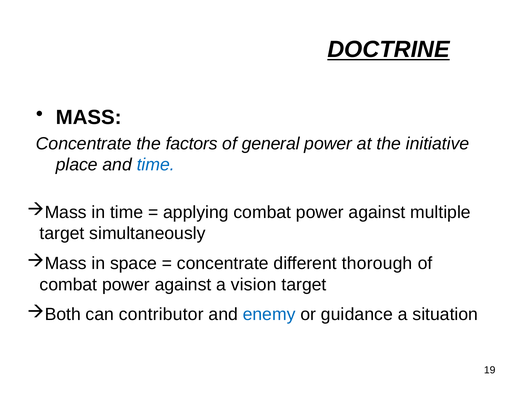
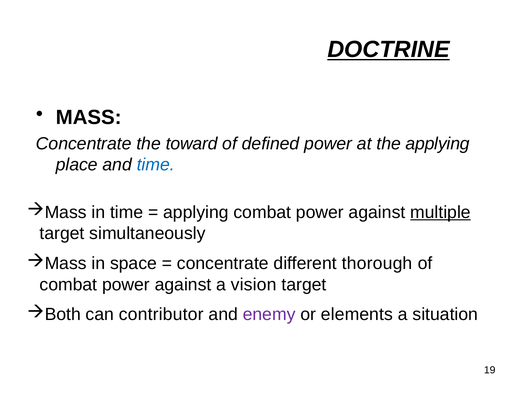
factors: factors -> toward (192, 143)
general: general -> defined (271, 143)
the initiative: initiative -> applying (438, 143)
multiple underline: none -> present (440, 212)
enemy colour: blue -> purple (269, 314)
guidance: guidance -> elements (357, 314)
